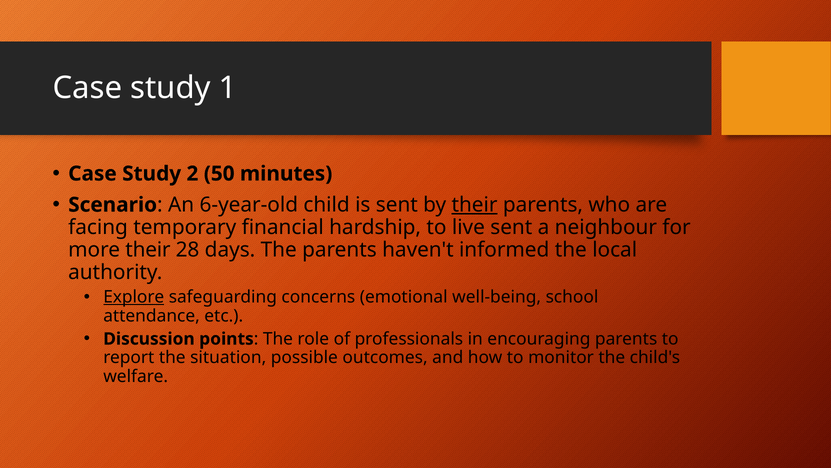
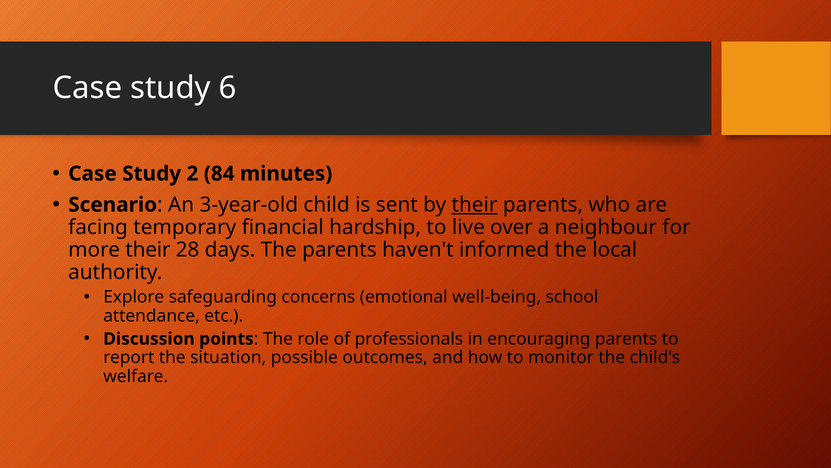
1: 1 -> 6 (228, 88)
50: 50 -> 84 (219, 173)
6-year-old: 6-year-old -> 3-year-old (249, 205)
live sent: sent -> over (511, 227)
Explore underline: present -> none (134, 297)
